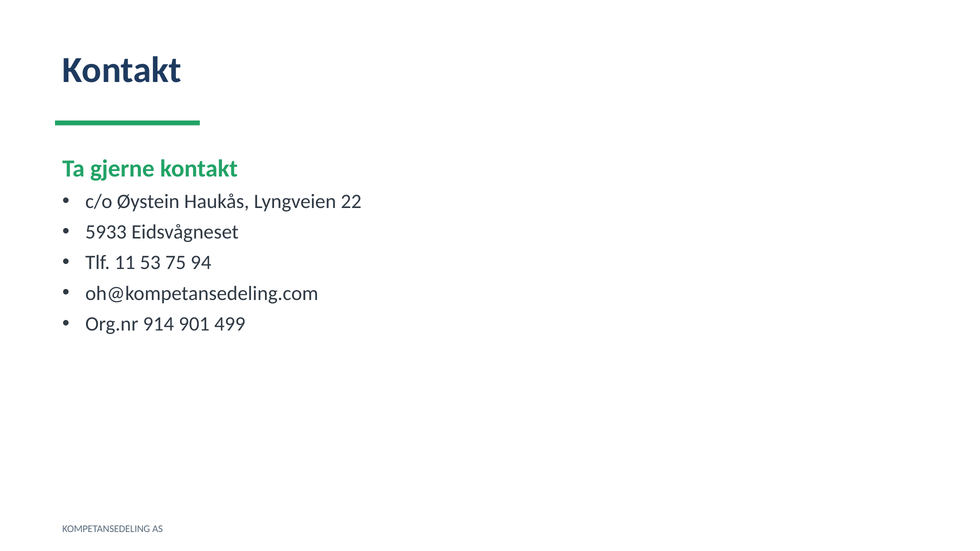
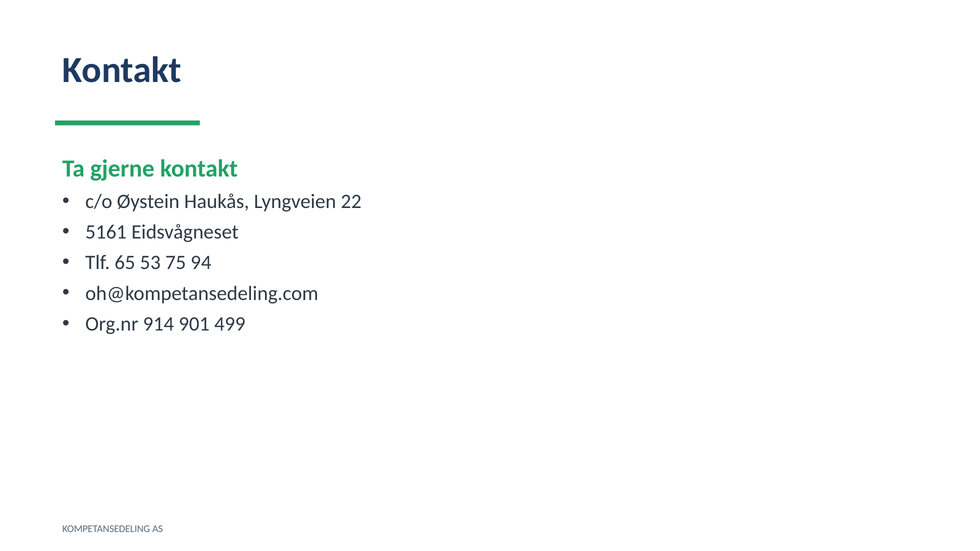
5933: 5933 -> 5161 (106, 232)
11: 11 -> 65 (125, 263)
